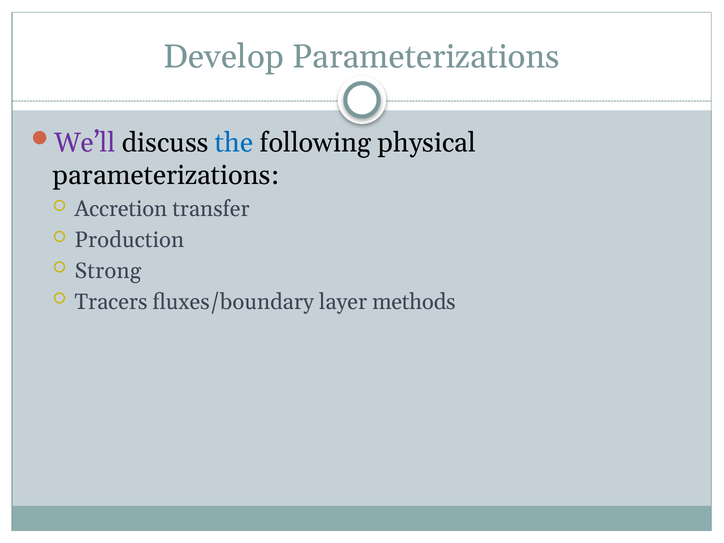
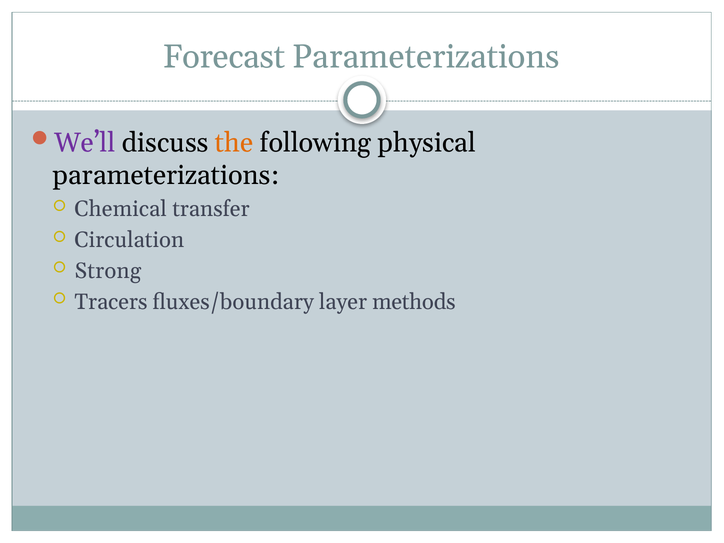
Develop: Develop -> Forecast (224, 57)
the colour: blue -> orange (234, 143)
Accretion: Accretion -> Chemical (121, 209)
Production: Production -> Circulation (129, 240)
